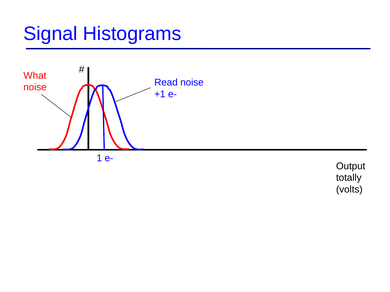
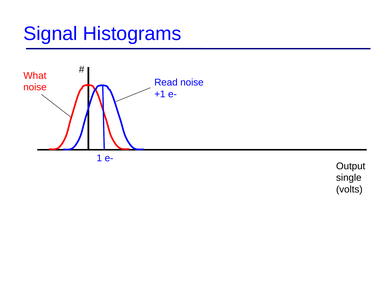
totally: totally -> single (349, 178)
